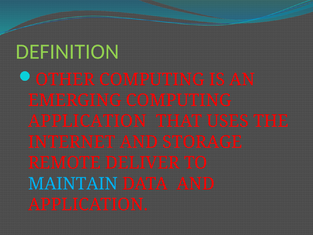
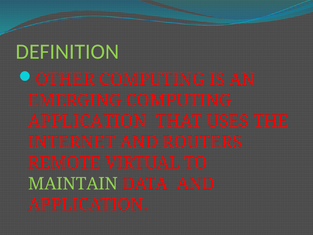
STORAGE: STORAGE -> ROUTERS (202, 142)
DELIVER: DELIVER -> VIRTUAL (142, 163)
MAINTAIN colour: light blue -> light green (73, 184)
